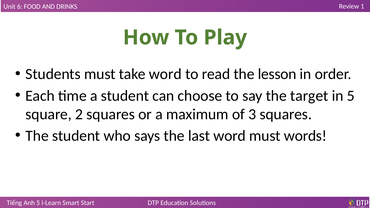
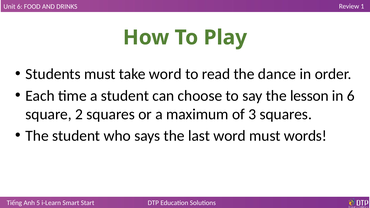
lesson: lesson -> dance (277, 74)
target: target -> lesson (309, 96)
in 5: 5 -> 6 (351, 96)
